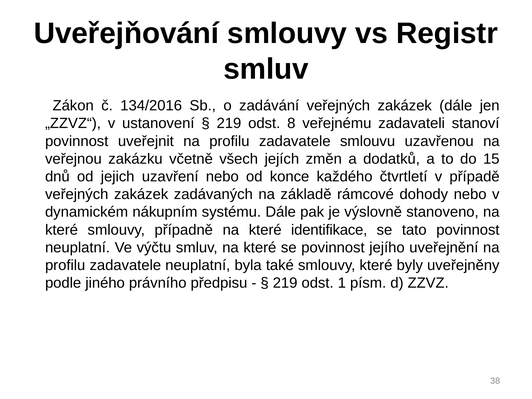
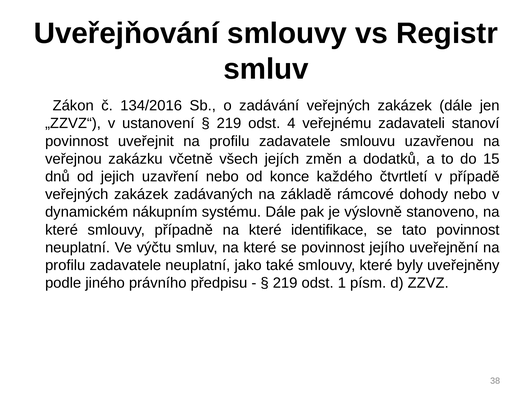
8: 8 -> 4 (291, 123)
byla: byla -> jako (248, 265)
